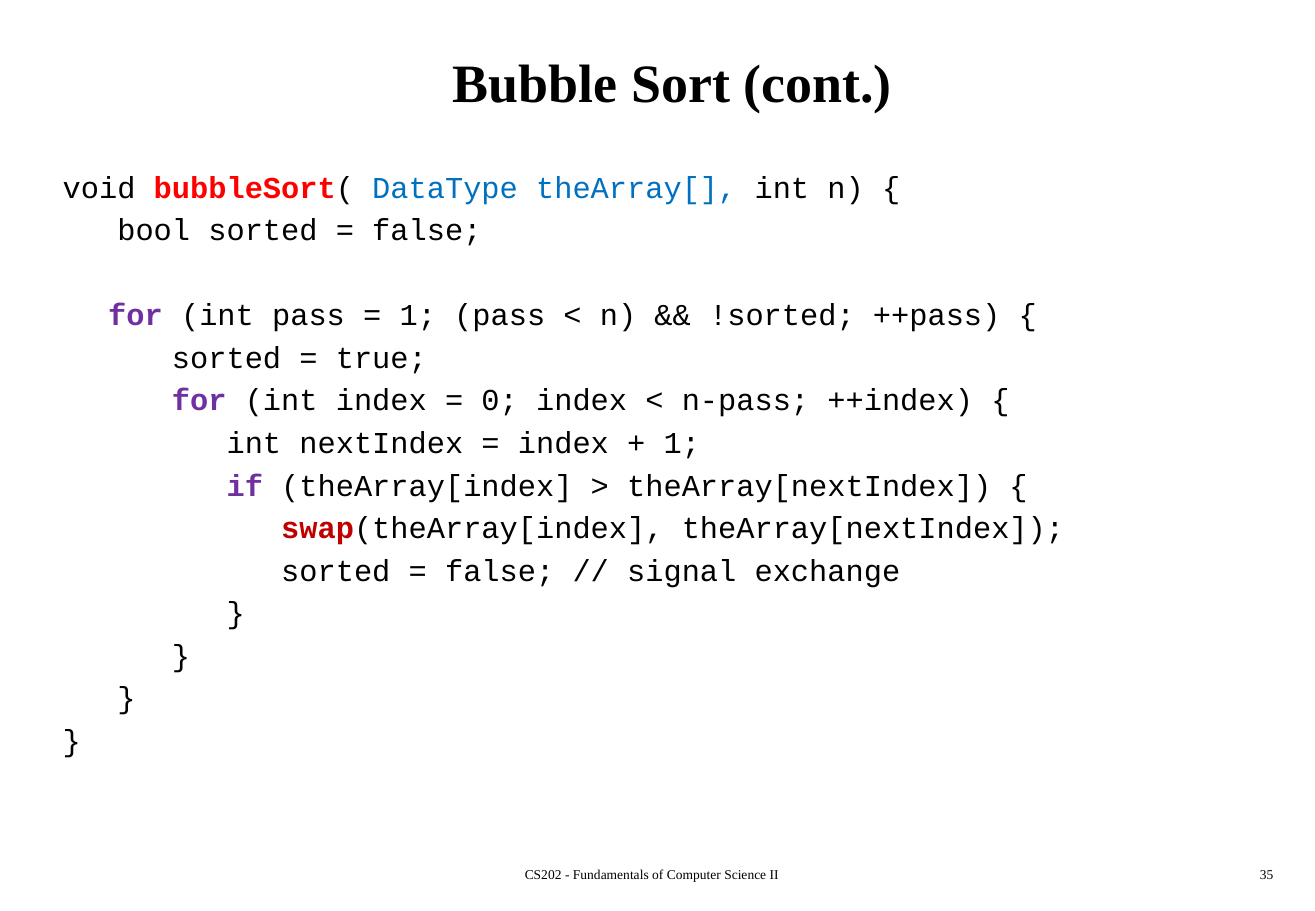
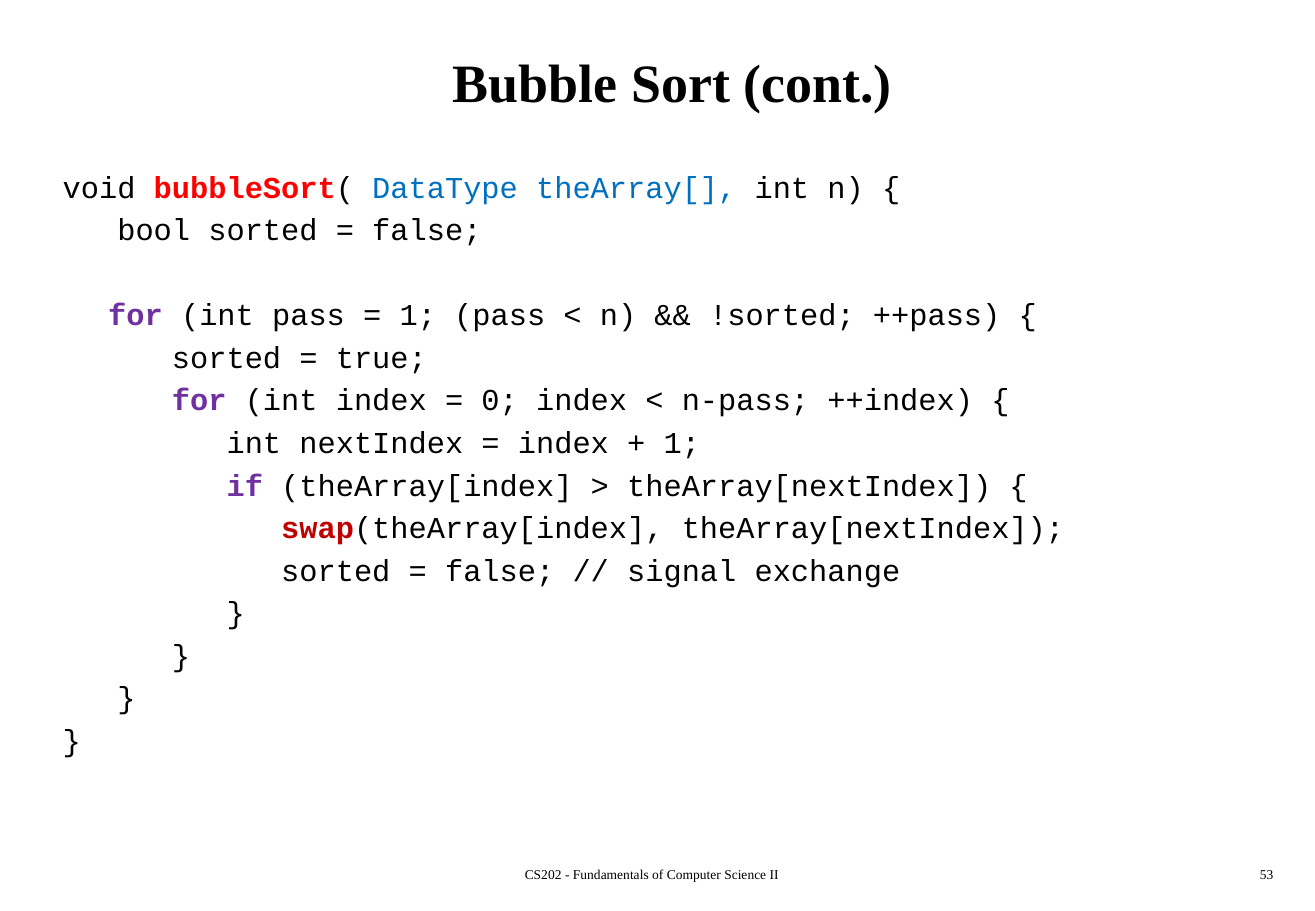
35: 35 -> 53 (1267, 875)
